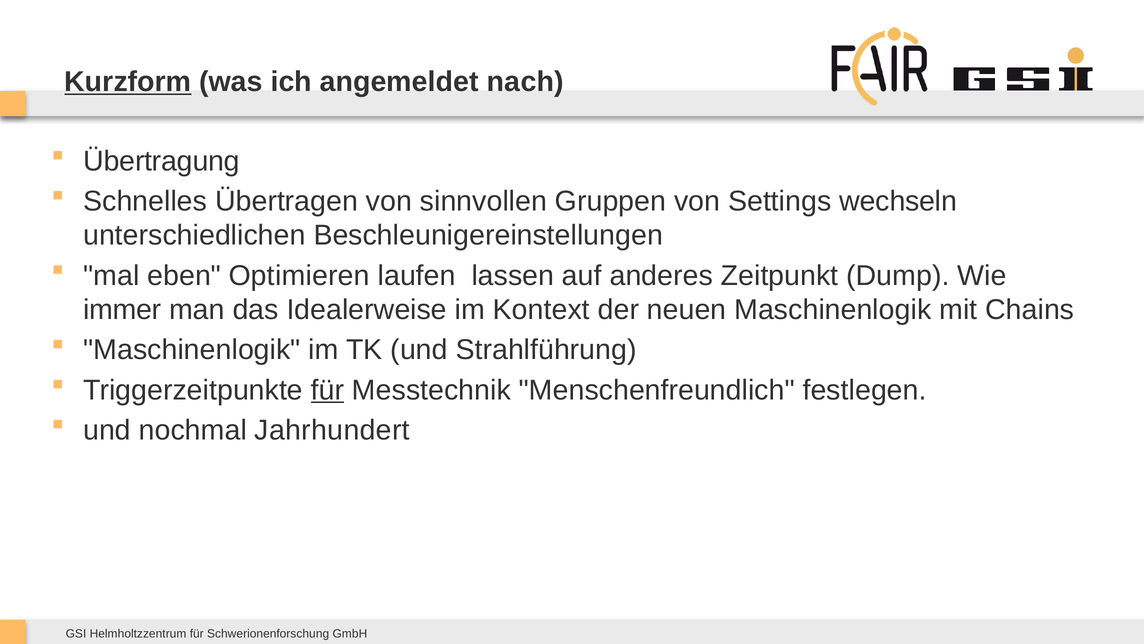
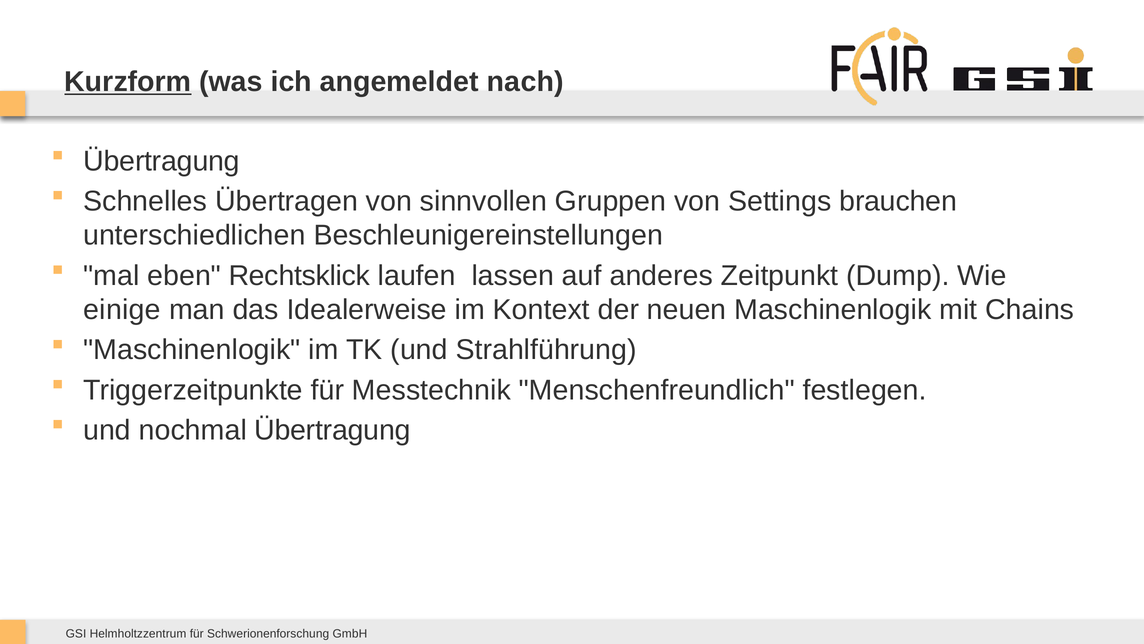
wechseln: wechseln -> brauchen (898, 201)
Optimieren: Optimieren -> Rechtsklick (299, 275)
immer: immer -> einige (122, 310)
für underline: present -> none (328, 390)
nochmal Jahrhundert: Jahrhundert -> Übertragung (332, 430)
